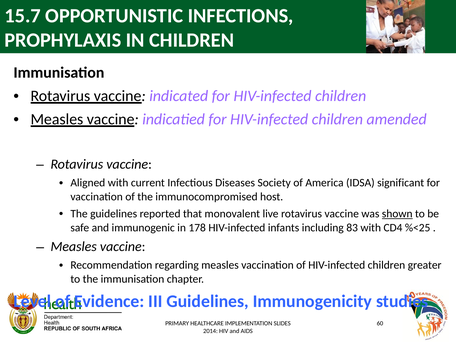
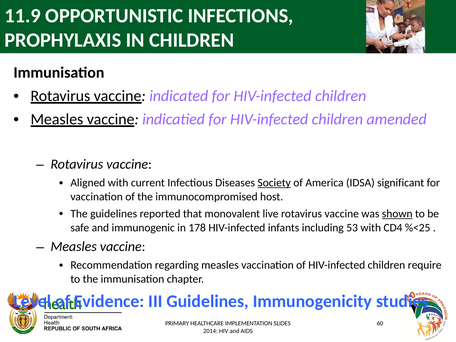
15.7: 15.7 -> 11.9 (23, 16)
Society underline: none -> present (274, 183)
83: 83 -> 53 (352, 228)
greater: greater -> require (425, 265)
